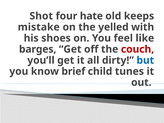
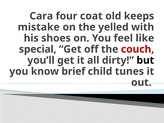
Shot: Shot -> Cara (41, 16)
hate: hate -> coat (91, 16)
barges: barges -> special (38, 49)
but colour: blue -> black (145, 60)
